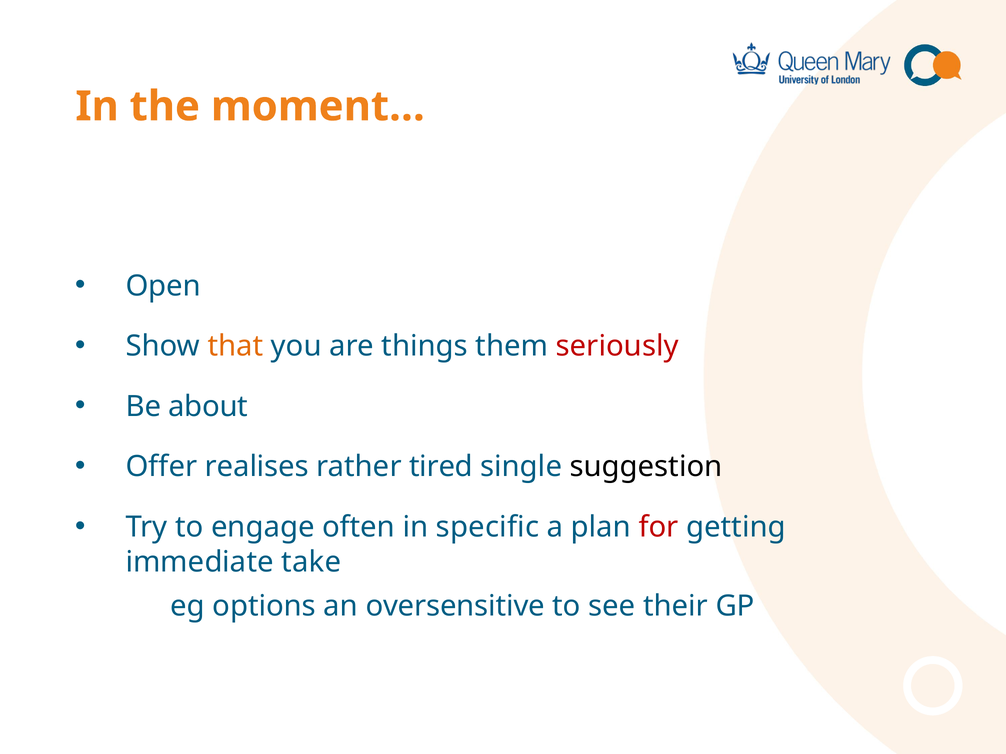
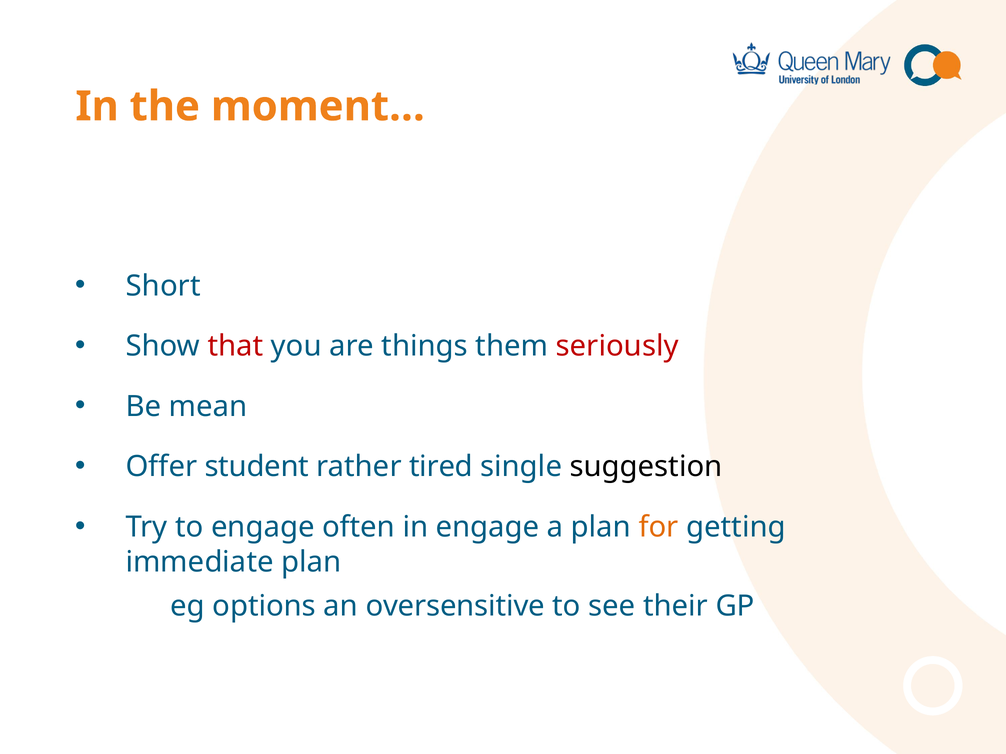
Open: Open -> Short (163, 286)
that colour: orange -> red (235, 346)
about: about -> mean (208, 407)
realises: realises -> student (257, 467)
in specific: specific -> engage (488, 527)
for colour: red -> orange (659, 527)
immediate take: take -> plan (311, 563)
